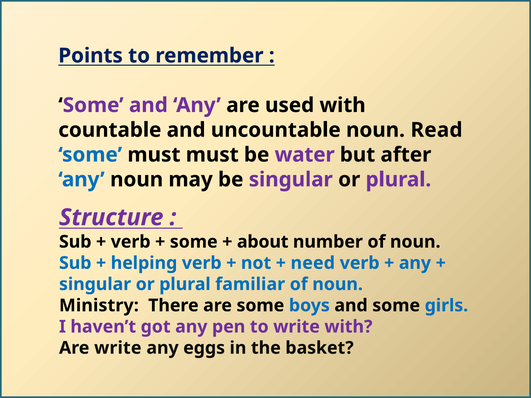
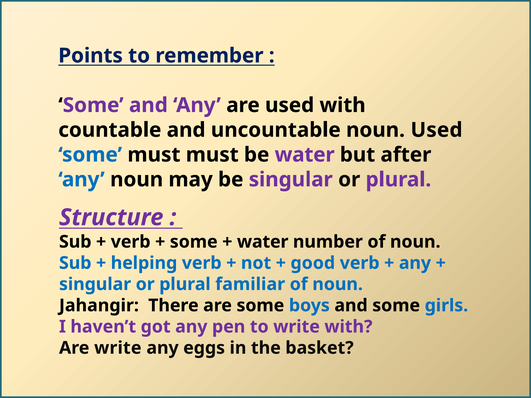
noun Read: Read -> Used (437, 130)
about: about -> water (263, 242)
need: need -> good (313, 263)
Ministry: Ministry -> Jahangir (99, 306)
